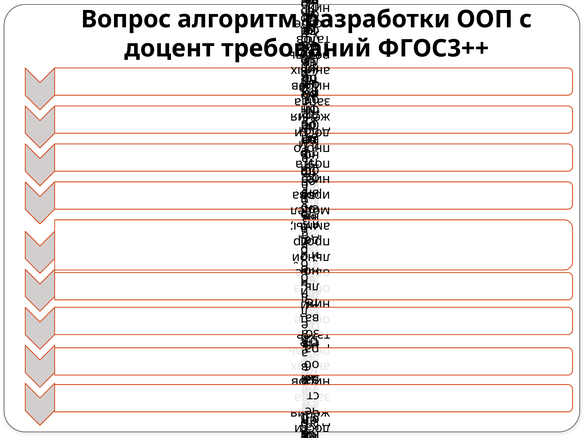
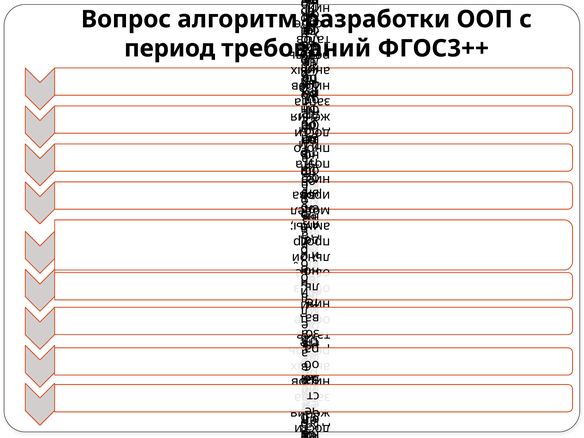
доцент: доцент -> период (170, 48)
